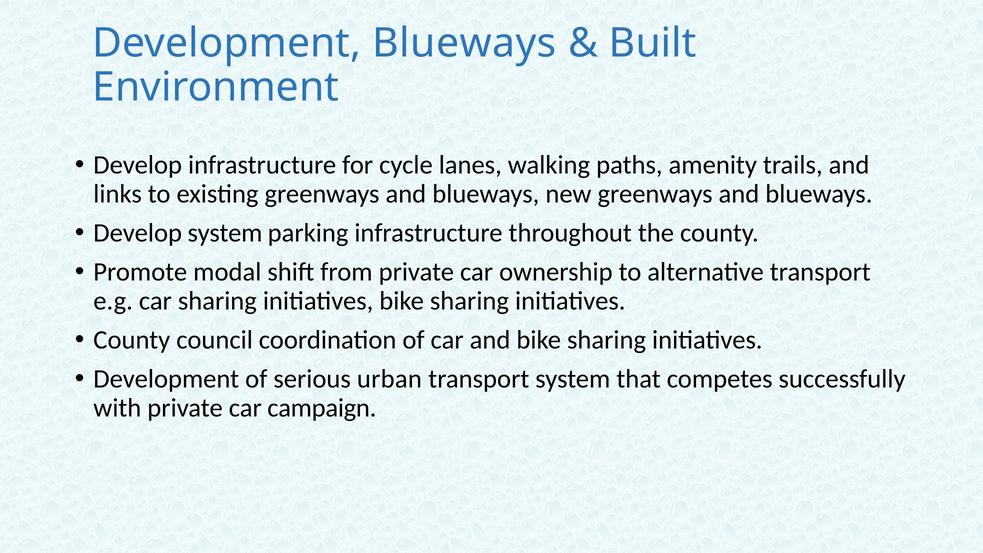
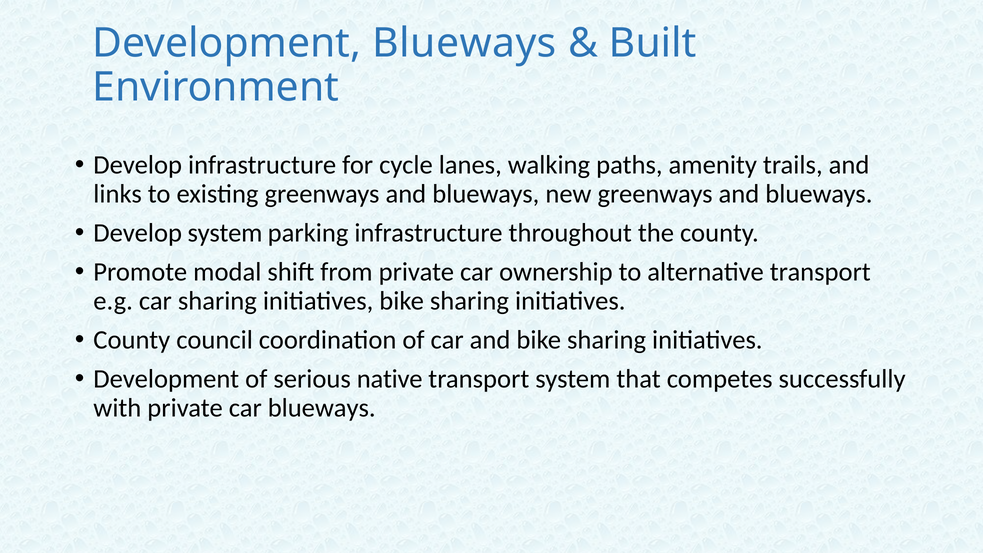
urban: urban -> native (390, 379)
car campaign: campaign -> blueways (322, 408)
